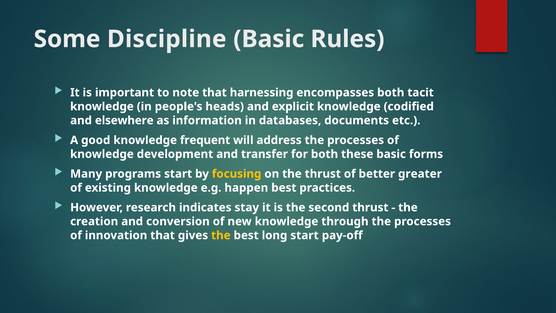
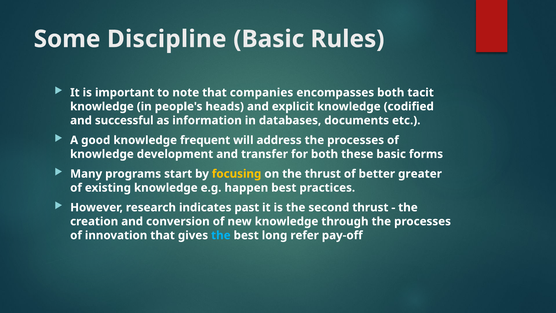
harnessing: harnessing -> companies (262, 92)
elsewhere: elsewhere -> successful (124, 120)
stay: stay -> past (247, 207)
the colour: yellow -> light blue (221, 235)
long start: start -> refer (305, 235)
